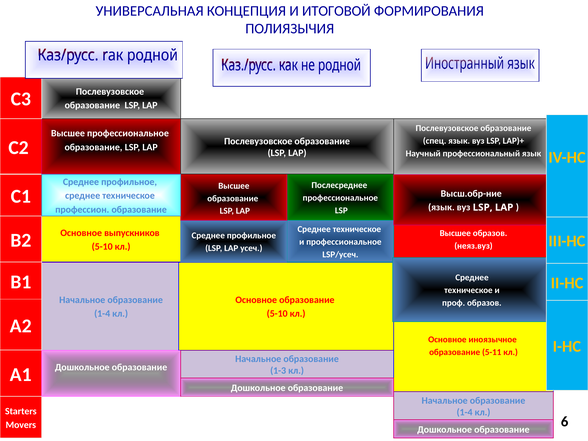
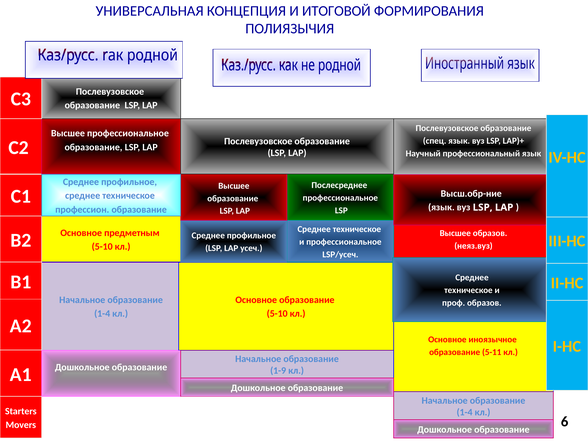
выпускников: выпускников -> предметным (132, 233)
1-3: 1-3 -> 1-9 (278, 371)
